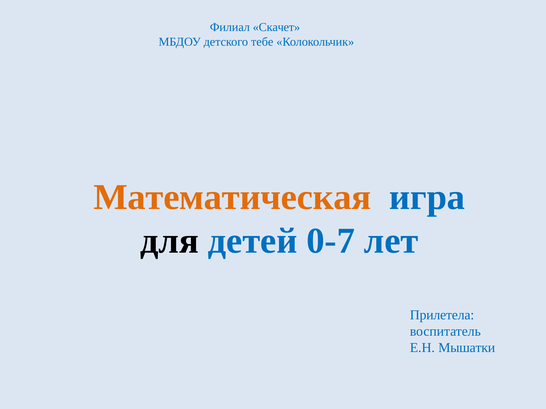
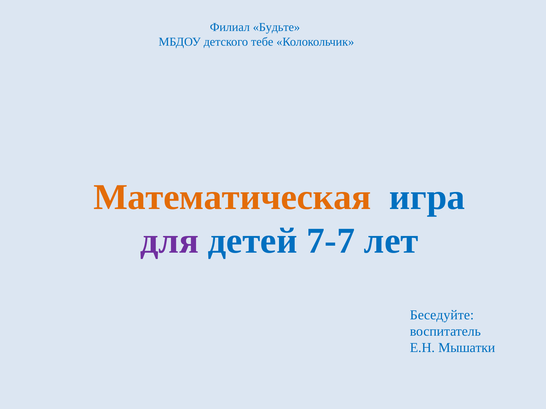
Скачет: Скачет -> Будьте (276, 27)
для colour: black -> purple (170, 241)
0-7: 0-7 -> 7-7 (331, 241)
Прилетела: Прилетела -> Беседуйте (442, 315)
